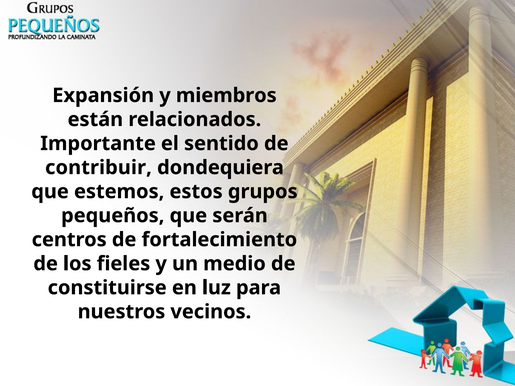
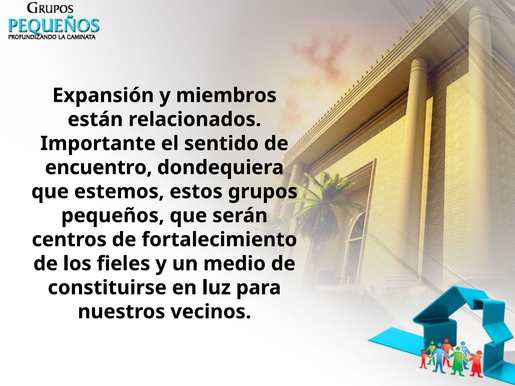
contribuir: contribuir -> encuentro (99, 168)
